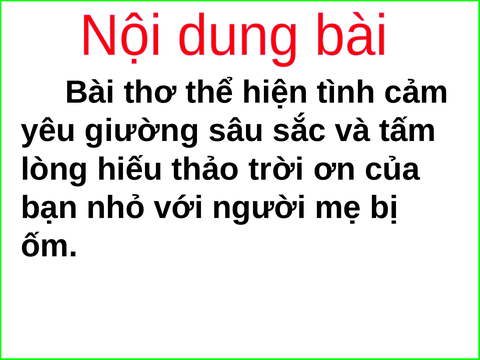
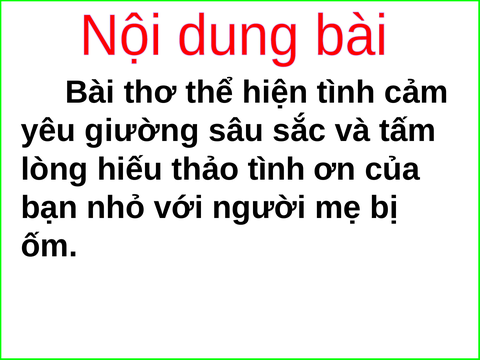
thảo trời: trời -> tình (276, 169)
